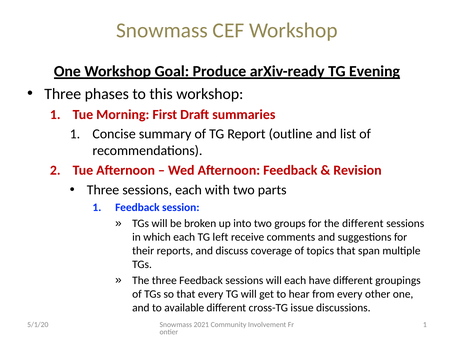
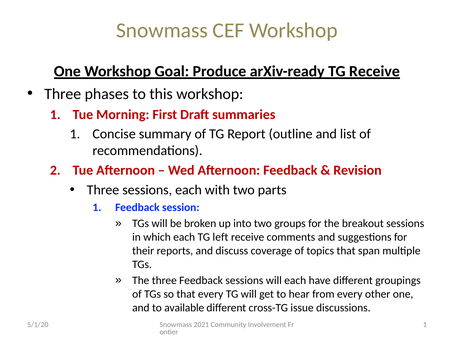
TG Evening: Evening -> Receive (374, 72)
the different: different -> breakout (363, 224)
